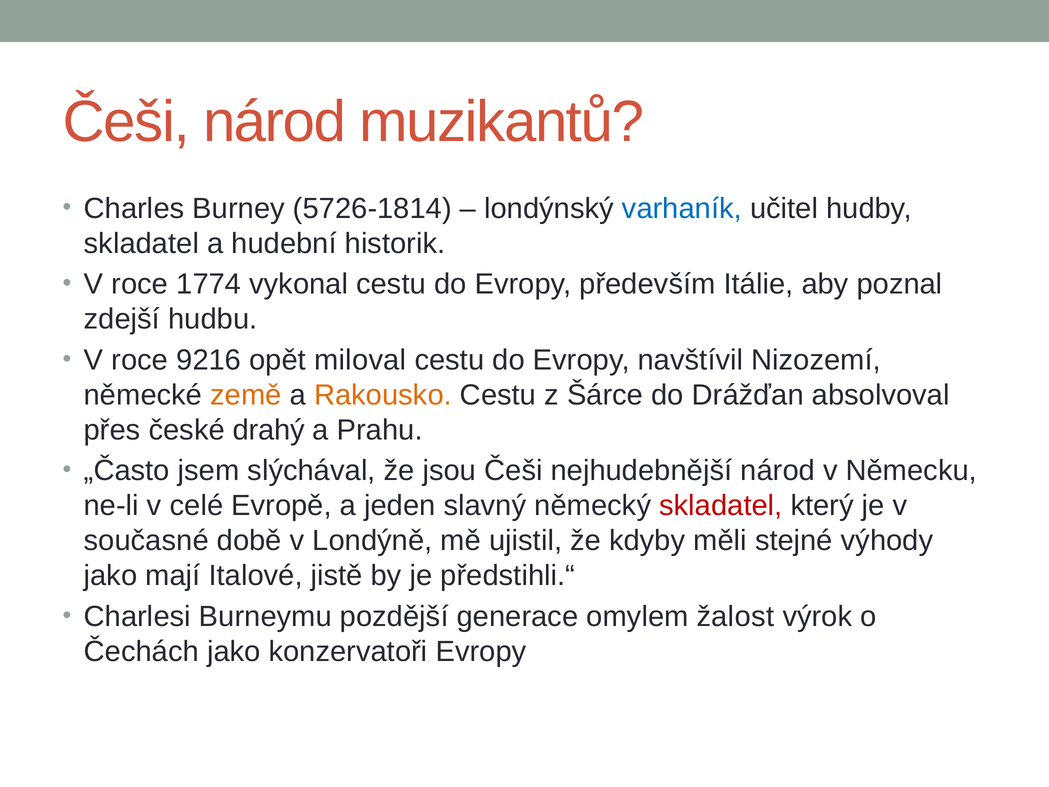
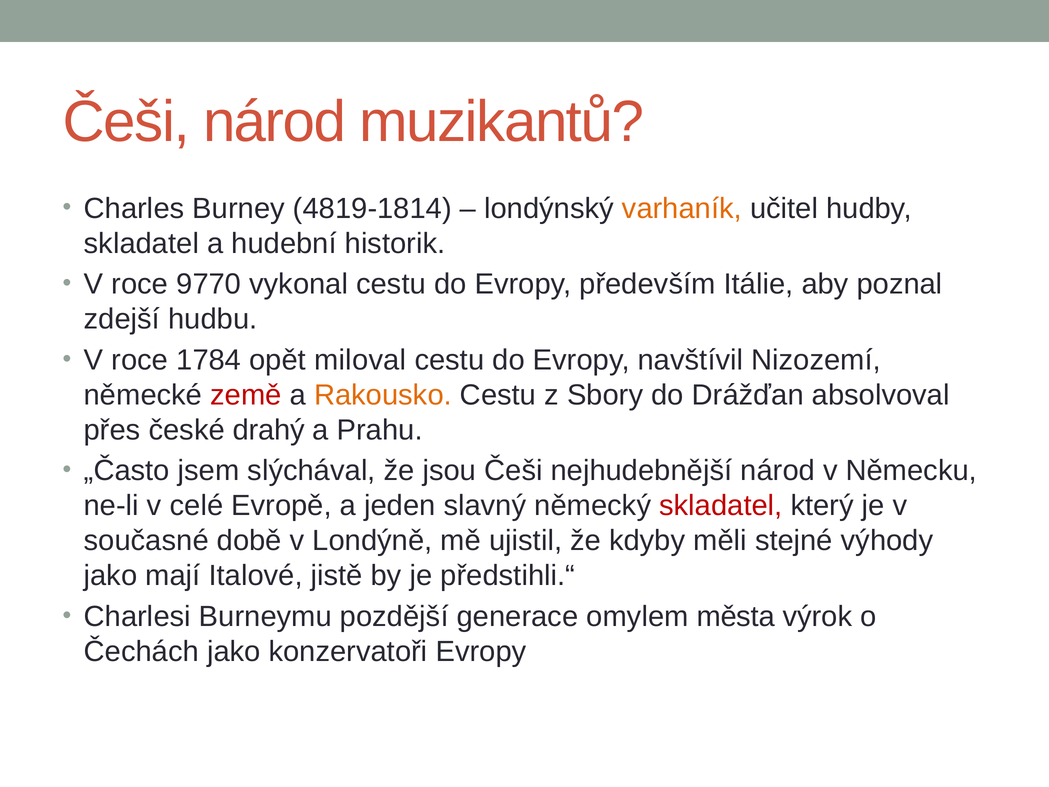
5726-1814: 5726-1814 -> 4819-1814 (372, 208)
varhaník colour: blue -> orange (682, 208)
1774: 1774 -> 9770 (209, 284)
9216: 9216 -> 1784 (209, 360)
země colour: orange -> red (246, 395)
Šárce: Šárce -> Sbory (605, 395)
žalost: žalost -> města (736, 616)
